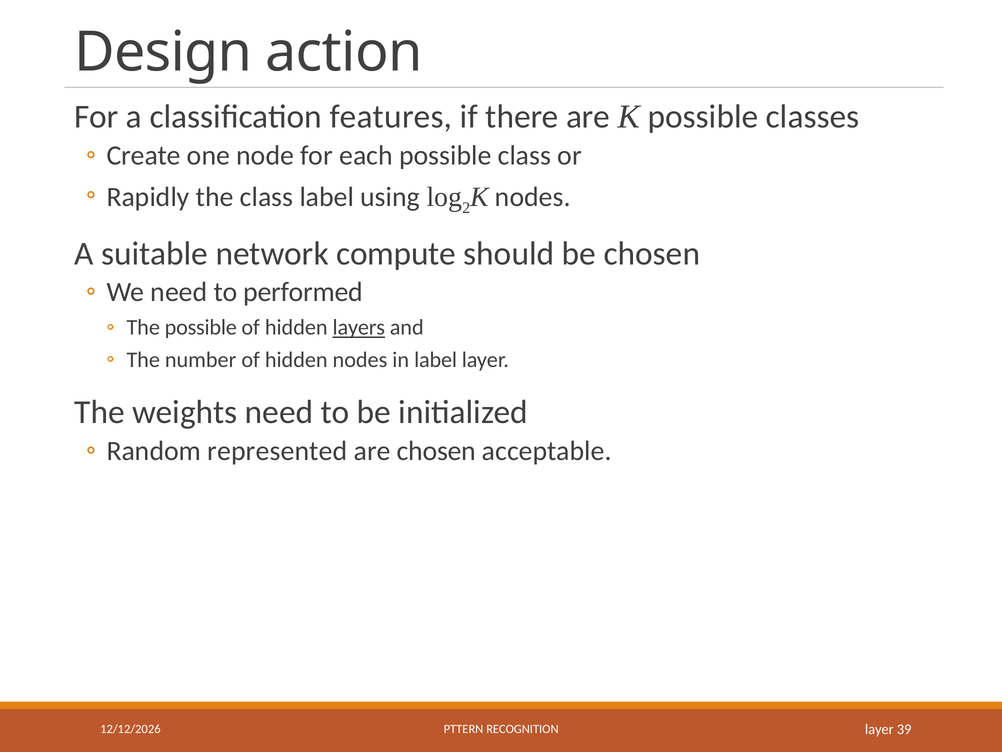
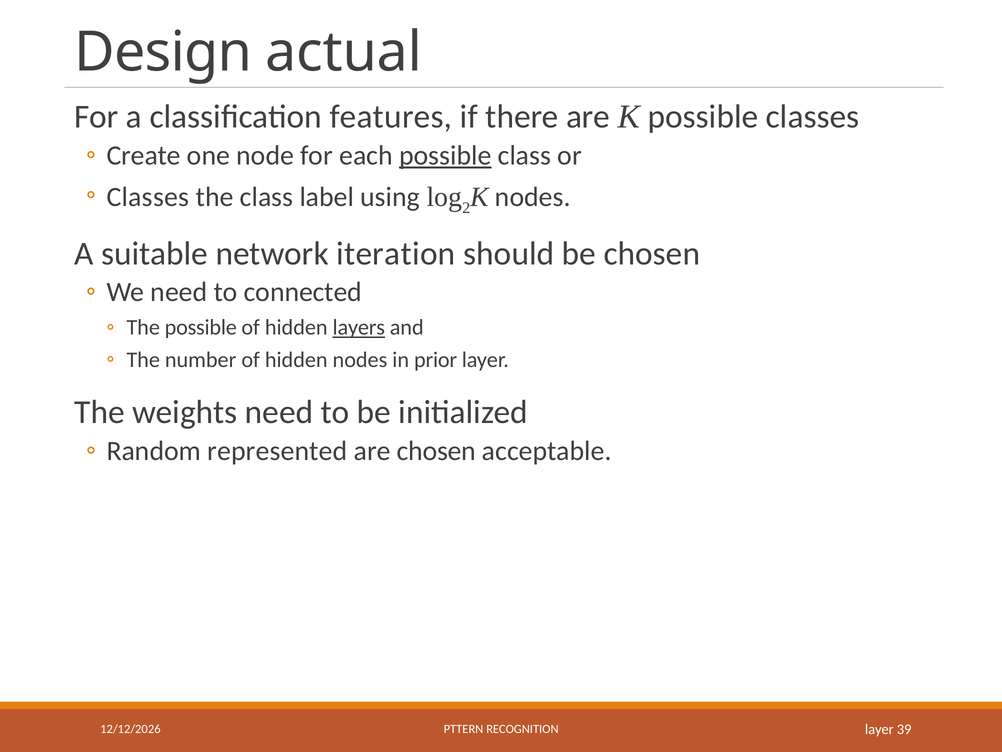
action: action -> actual (344, 53)
possible underline: none -> present (445, 155)
Rapidly: Rapidly -> Classes (148, 197)
compute: compute -> iteration (396, 253)
performed: performed -> connected (303, 292)
in label: label -> prior (436, 360)
